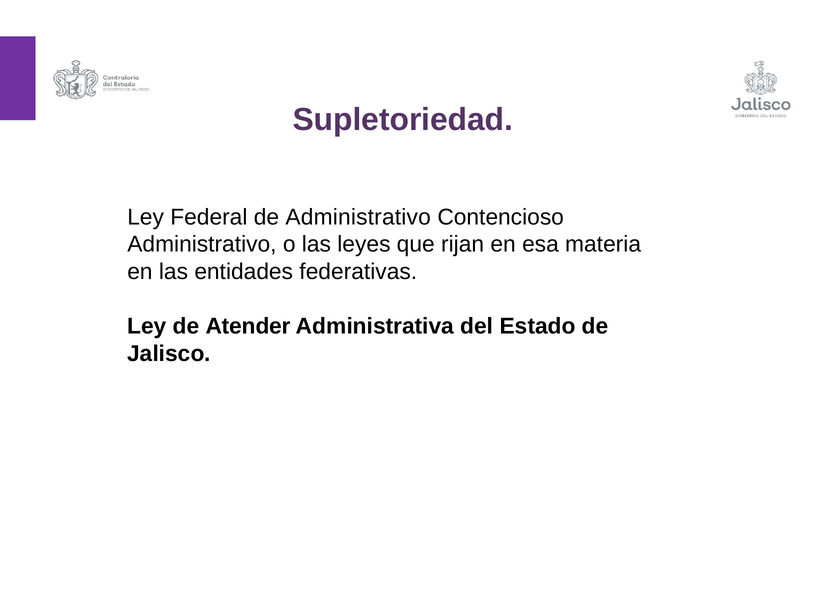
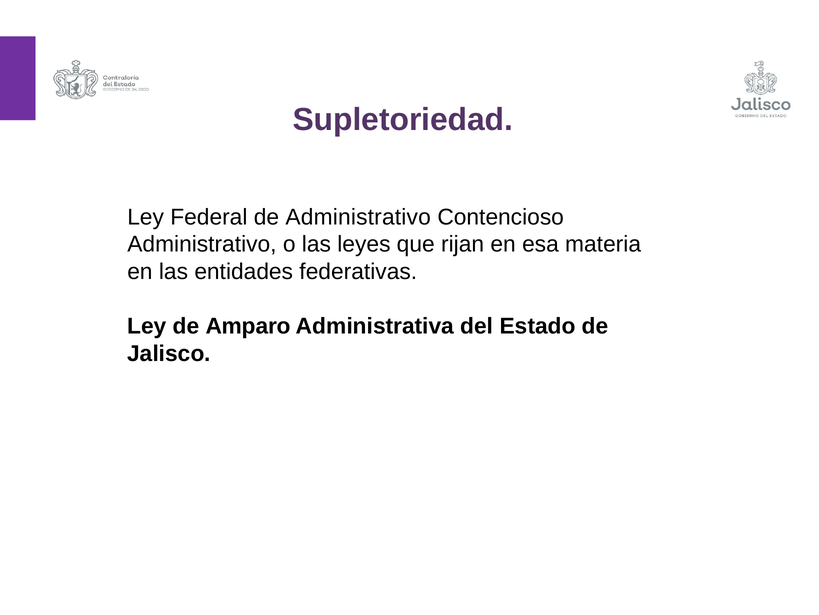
Atender: Atender -> Amparo (248, 326)
